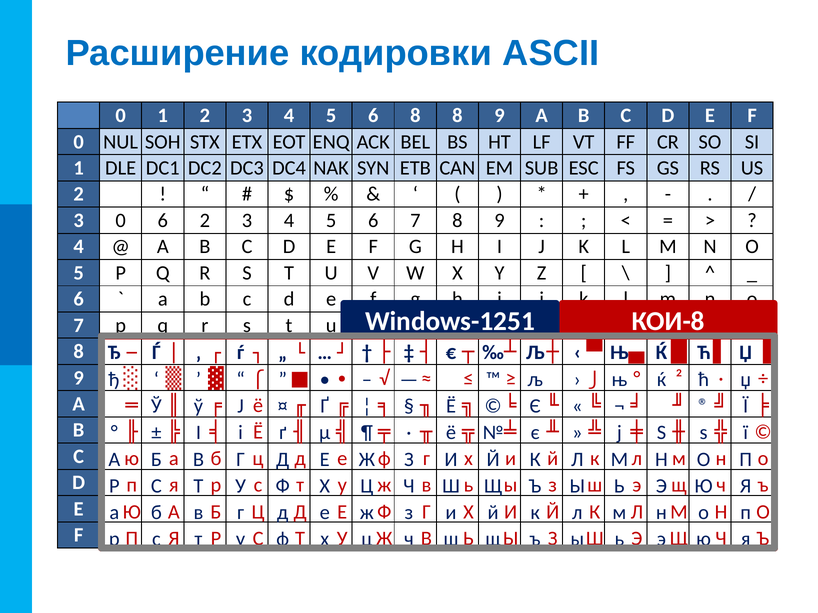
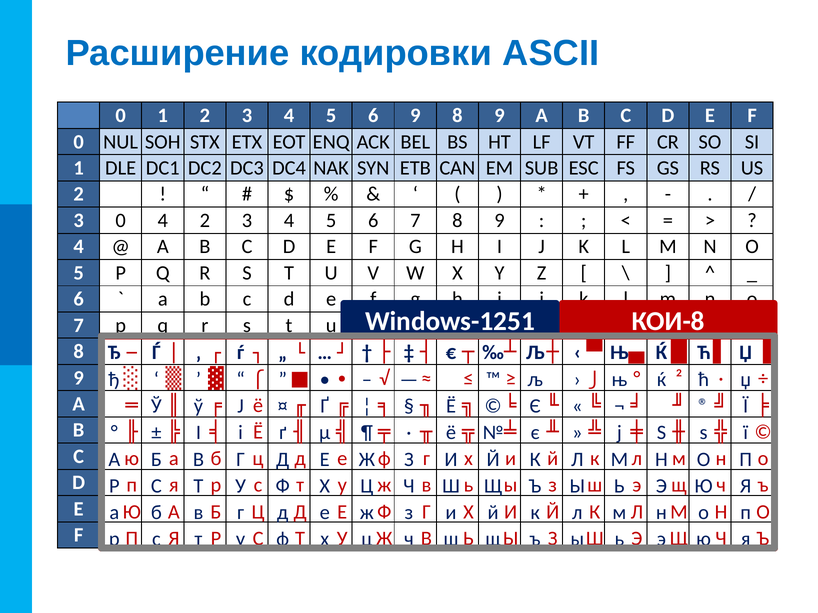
6 8: 8 -> 9 (415, 116)
0 6: 6 -> 4 (163, 221)
